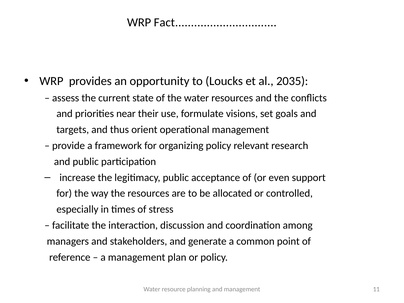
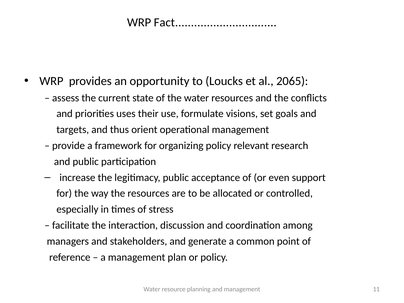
2035: 2035 -> 2065 (292, 81)
near: near -> uses (126, 114)
